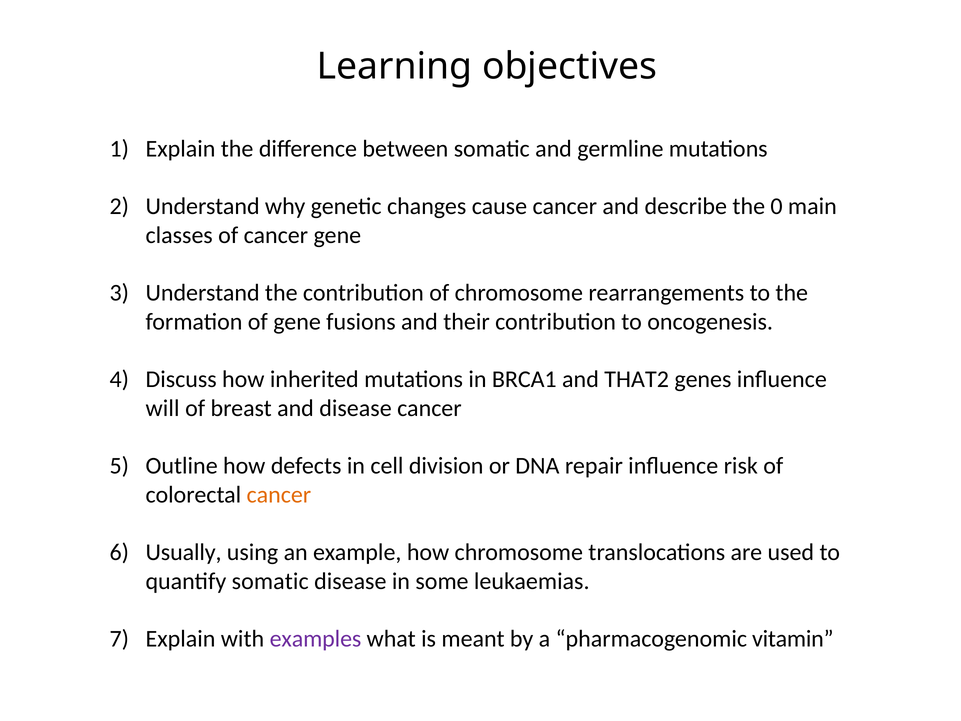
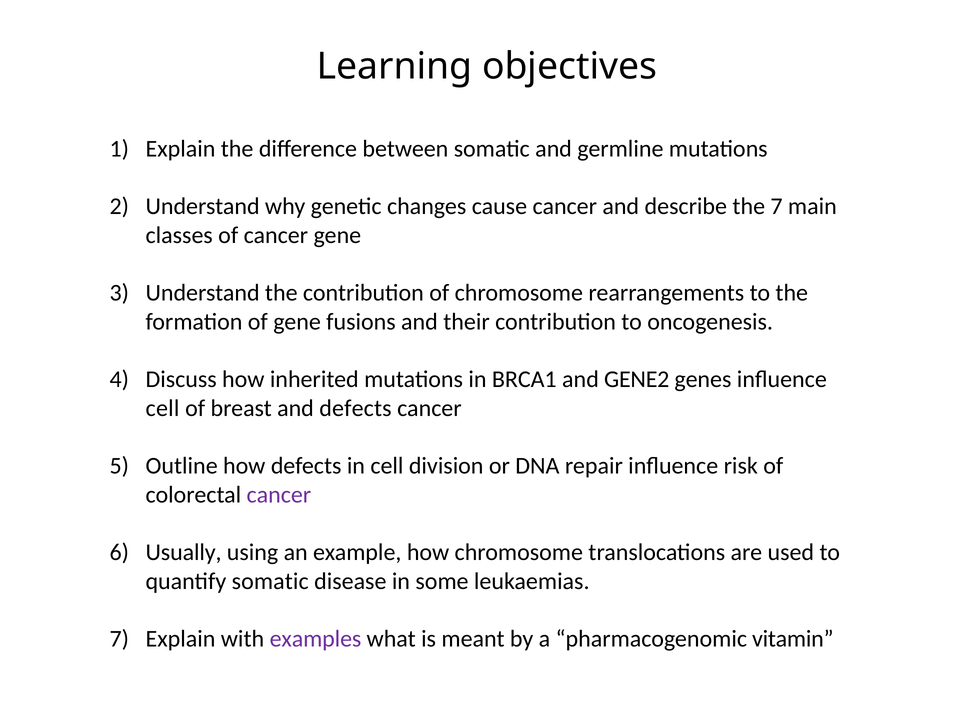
the 0: 0 -> 7 (776, 206)
THAT2: THAT2 -> GENE2 (637, 379)
will: will -> cell (163, 408)
and disease: disease -> defects (355, 408)
cancer colour: orange -> purple (279, 495)
